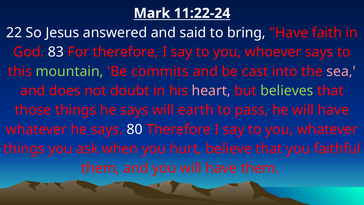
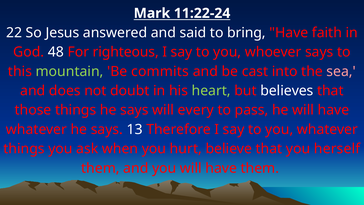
83: 83 -> 48 (56, 52)
For therefore: therefore -> righteous (126, 52)
heart colour: pink -> light green (211, 91)
believes colour: light green -> white (287, 91)
earth: earth -> every (196, 110)
80: 80 -> 13 (135, 129)
faithful: faithful -> herself (337, 149)
